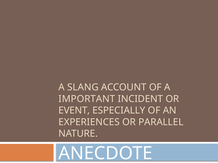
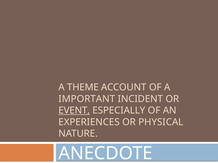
SLANG: SLANG -> THEME (83, 87)
EVENT underline: none -> present (74, 111)
PARALLEL: PARALLEL -> PHYSICAL (161, 122)
